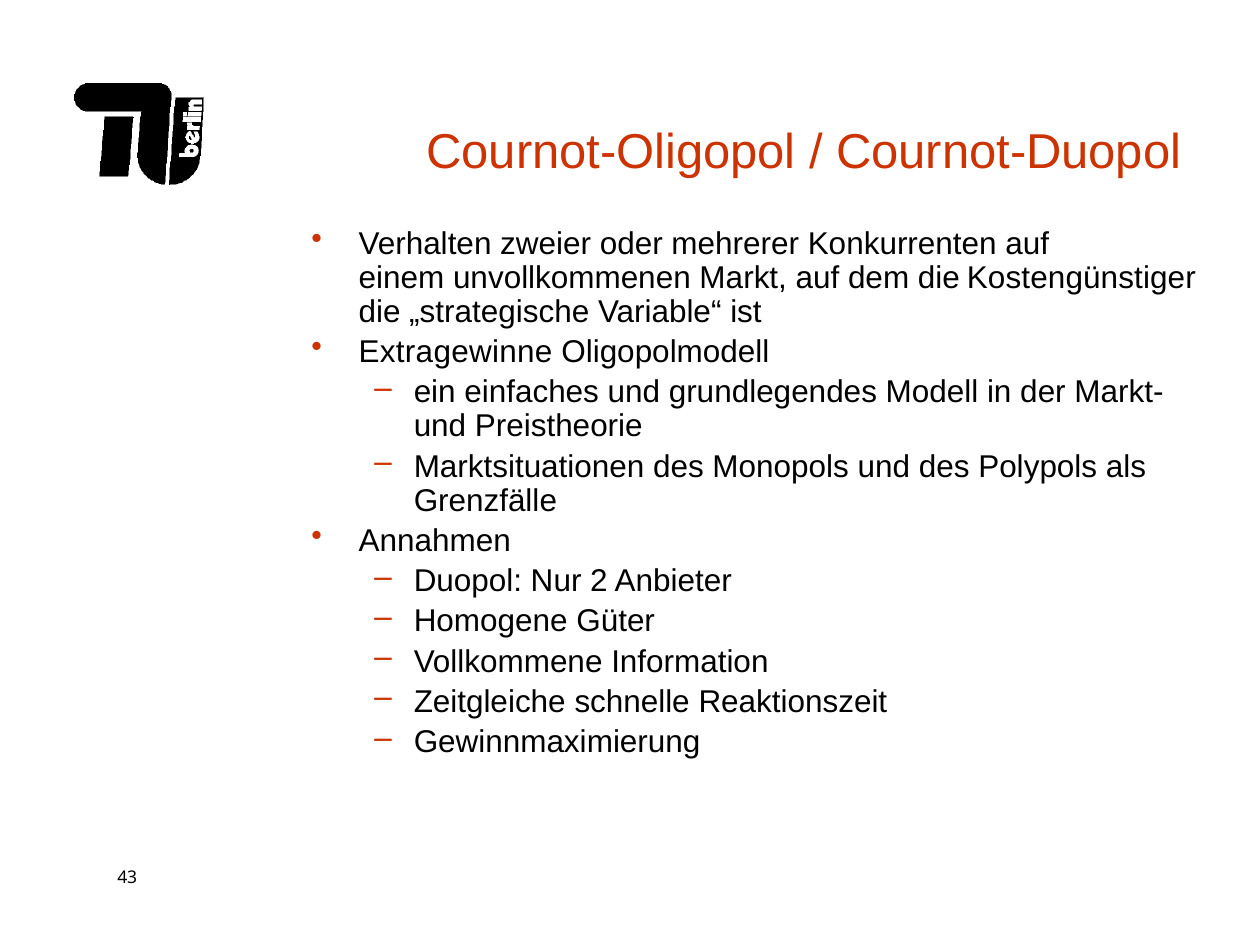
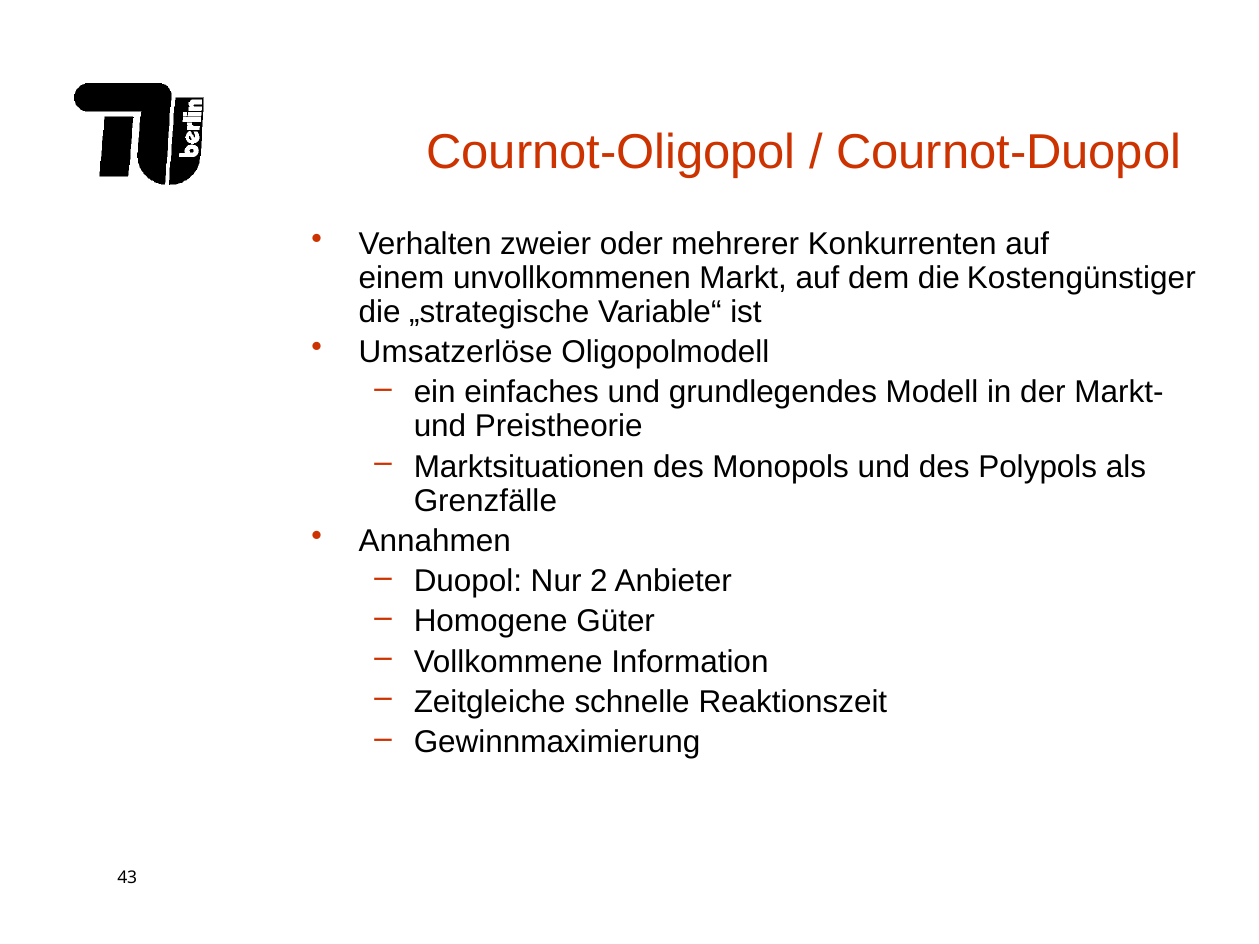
Extragewinne: Extragewinne -> Umsatzerlöse (456, 352)
